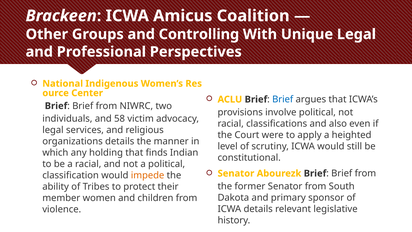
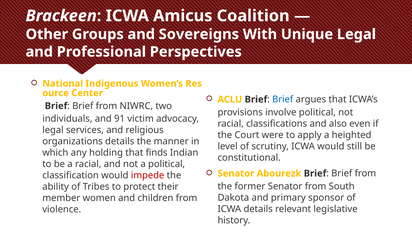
Controlling: Controlling -> Sovereigns (199, 34)
58: 58 -> 91 (120, 119)
impede colour: orange -> red (148, 175)
